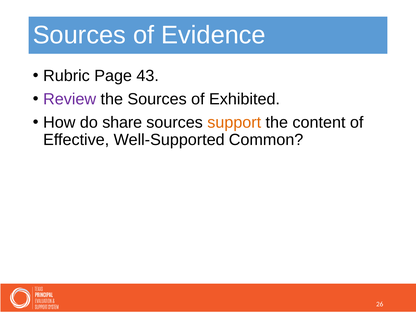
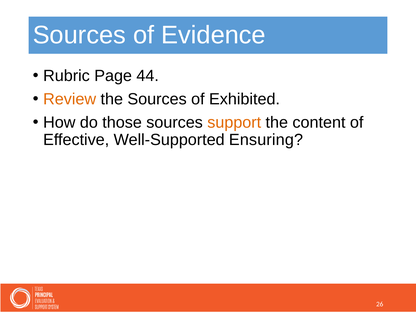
43: 43 -> 44 (148, 76)
Review colour: purple -> orange (70, 99)
share: share -> those (122, 122)
Common: Common -> Ensuring (266, 140)
